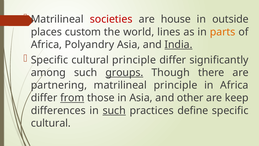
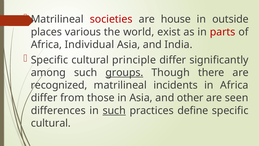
custom: custom -> various (83, 32)
lines: lines -> exist (169, 32)
parts colour: orange -> red (223, 32)
Polyandry: Polyandry -> Individual (89, 45)
India underline: present -> none (179, 45)
partnering: partnering -> recognized (59, 85)
matrilineal principle: principle -> incidents (176, 85)
from underline: present -> none (72, 98)
keep: keep -> seen (237, 98)
